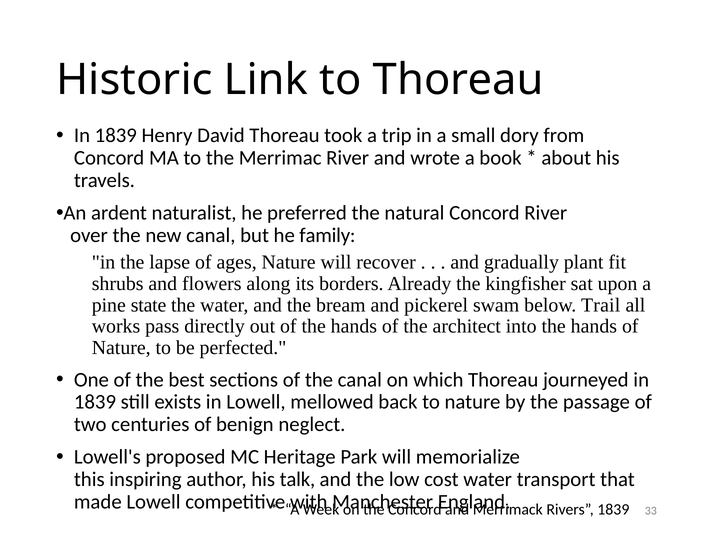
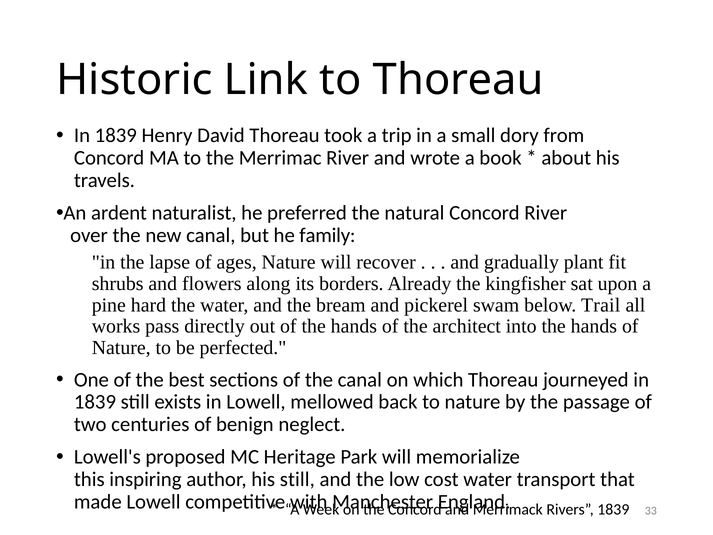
state: state -> hard (148, 305)
his talk: talk -> still (297, 479)
